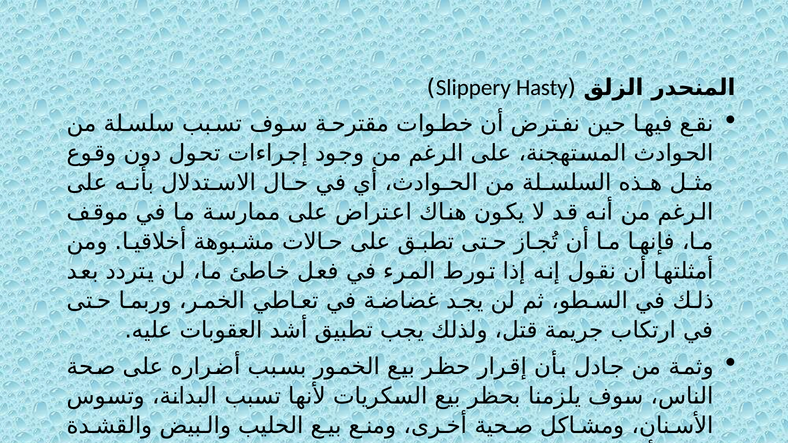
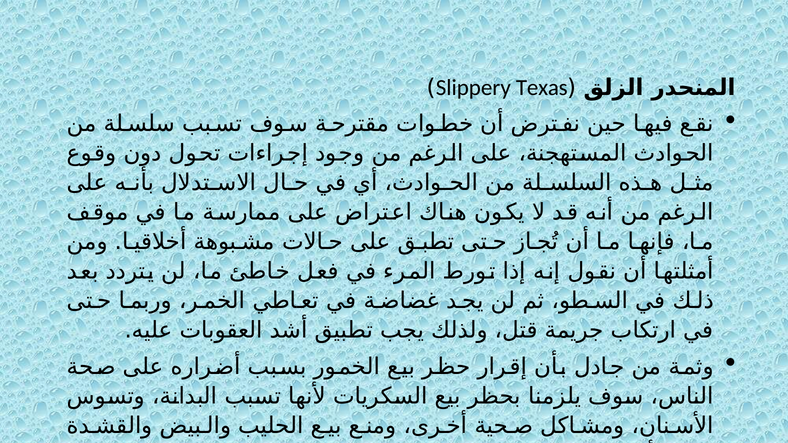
Hasty: Hasty -> Texas (542, 88)
